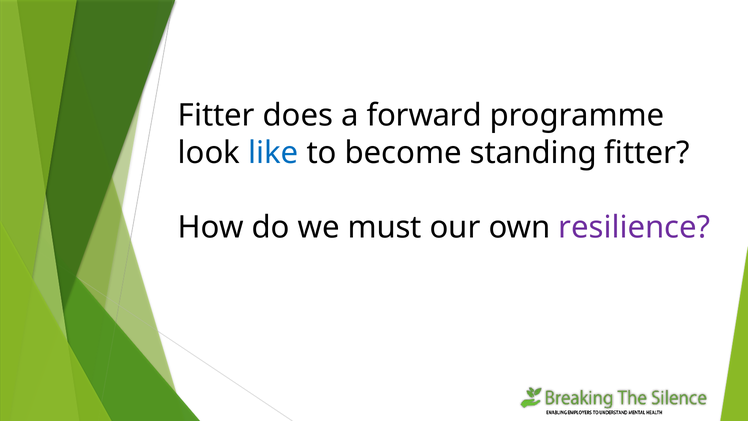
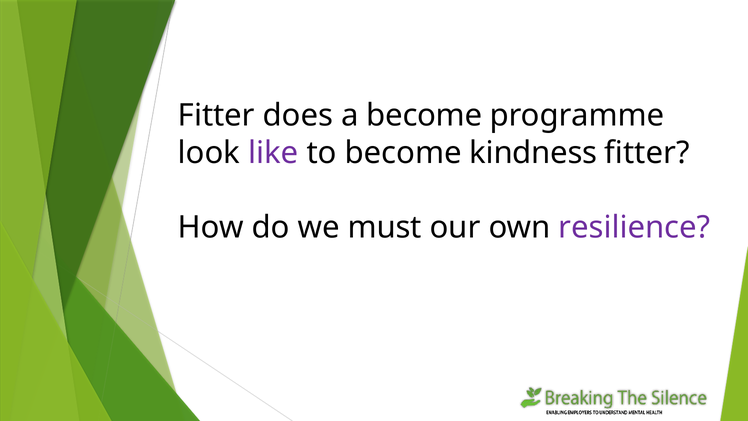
a forward: forward -> become (424, 115)
like colour: blue -> purple (273, 153)
standing: standing -> kindness (533, 153)
